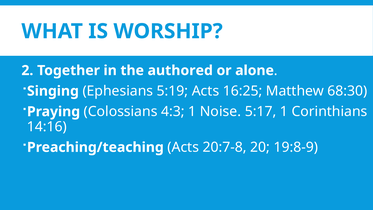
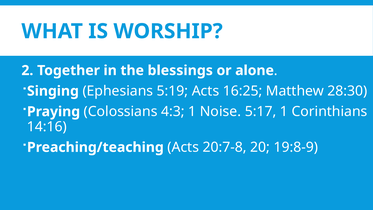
authored: authored -> blessings (180, 70)
68:30: 68:30 -> 28:30 (347, 91)
